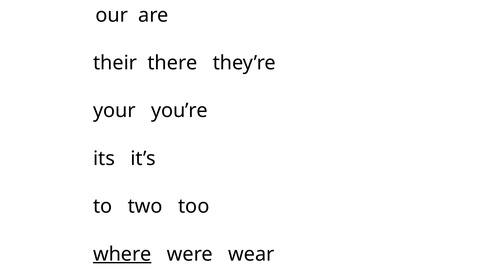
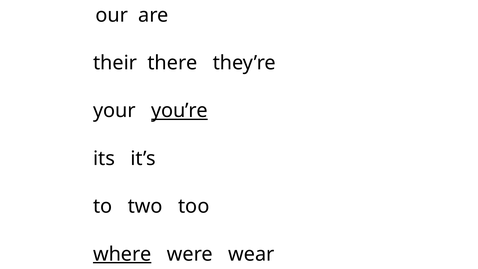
you’re underline: none -> present (180, 111)
